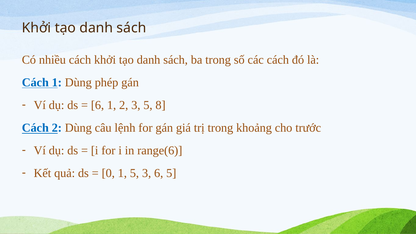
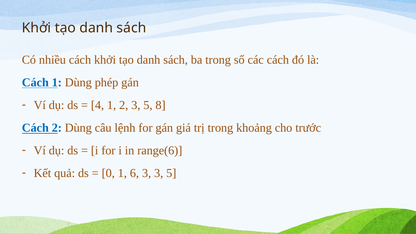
6: 6 -> 4 (98, 105)
1 5: 5 -> 6 (134, 173)
3 6: 6 -> 3 (159, 173)
